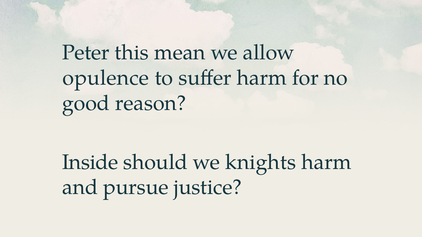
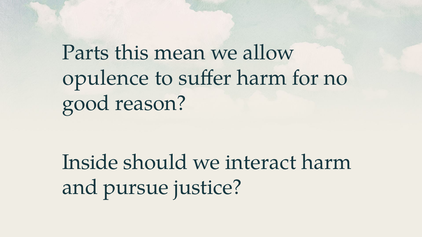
Peter: Peter -> Parts (86, 53)
knights: knights -> interact (261, 162)
